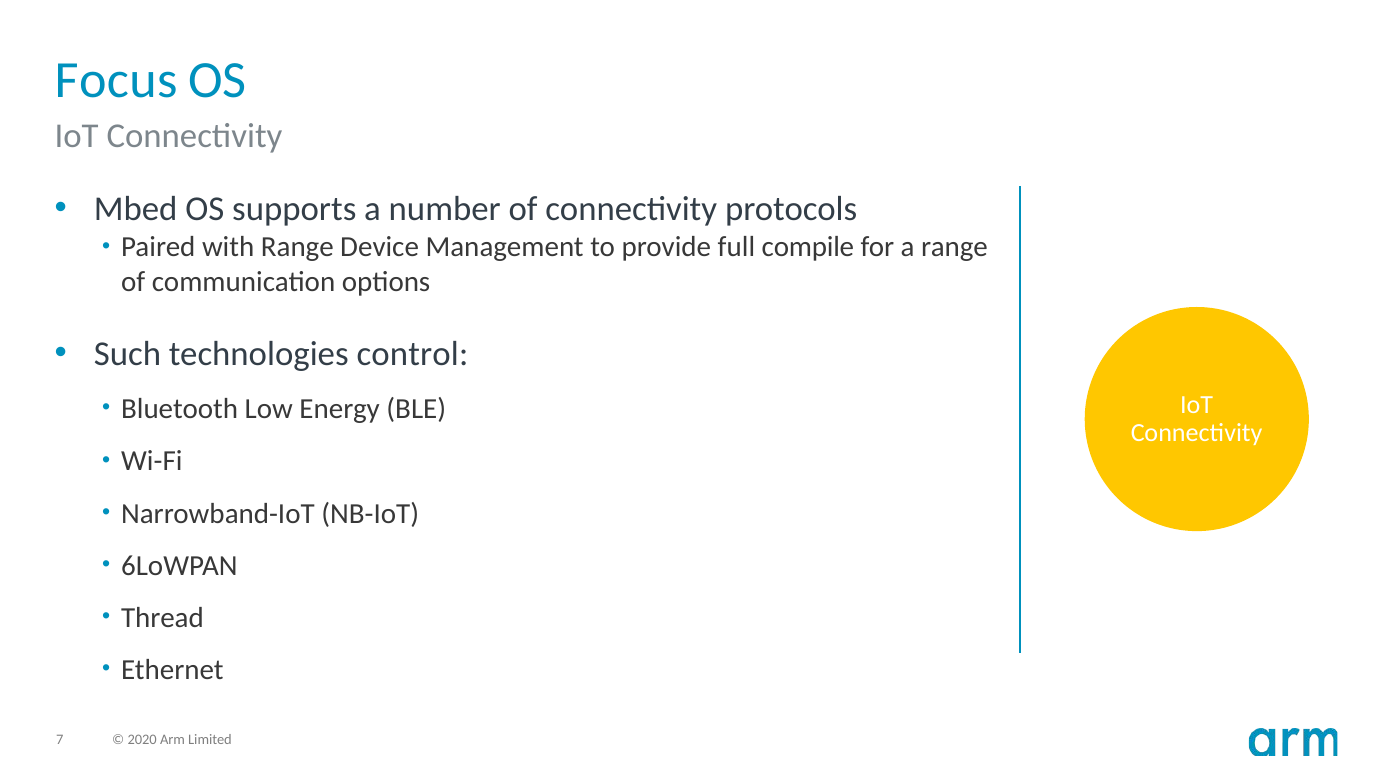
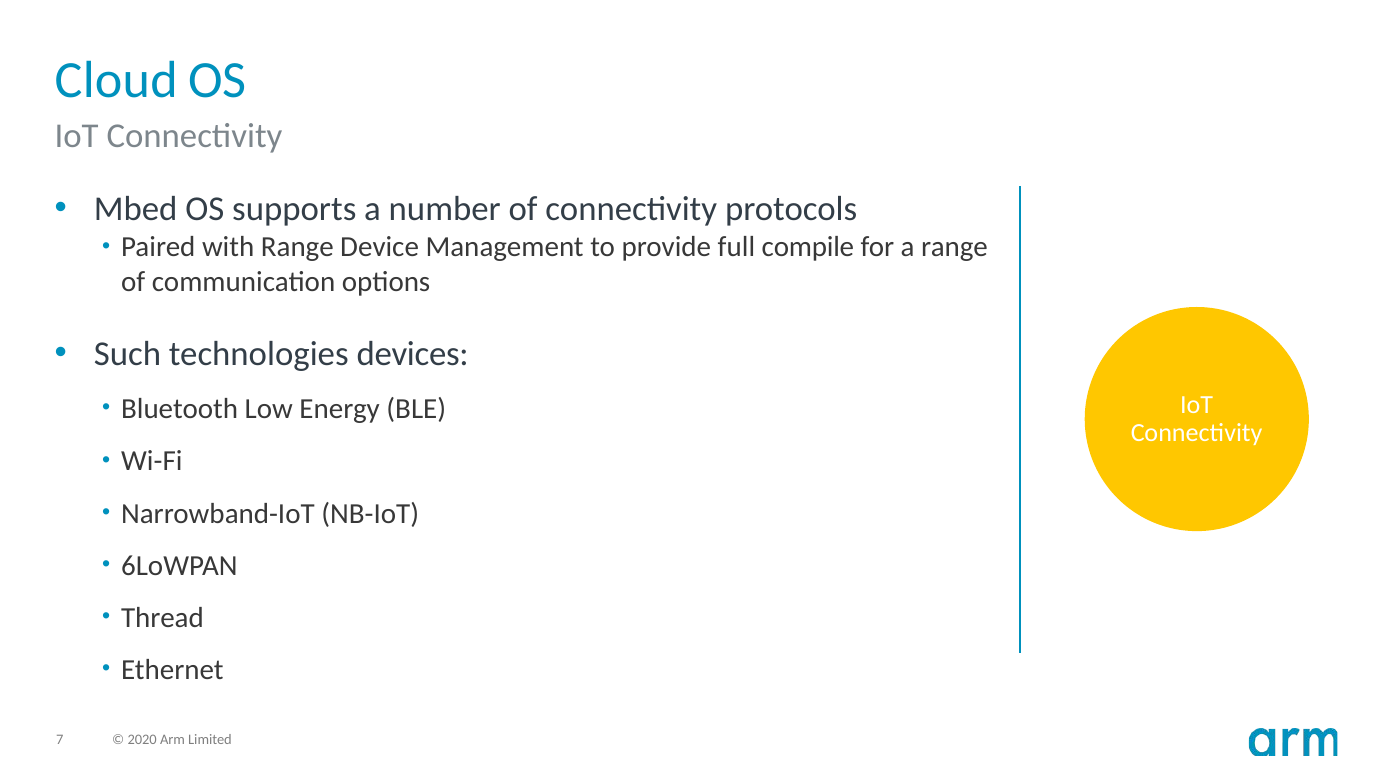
Focus: Focus -> Cloud (116, 80)
control: control -> devices (413, 354)
